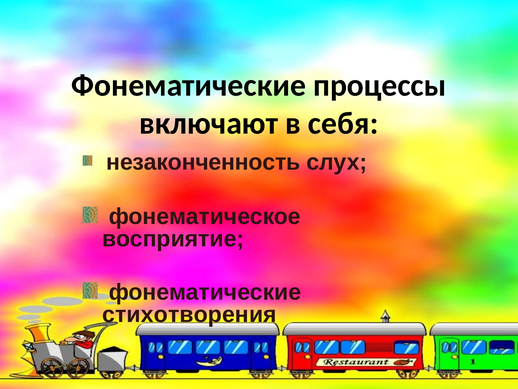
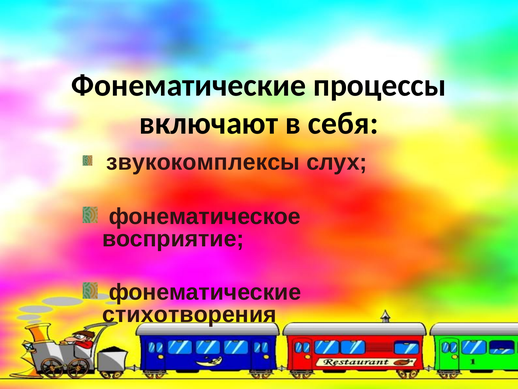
незаконченность: незаконченность -> звукокомплексы (203, 162)
